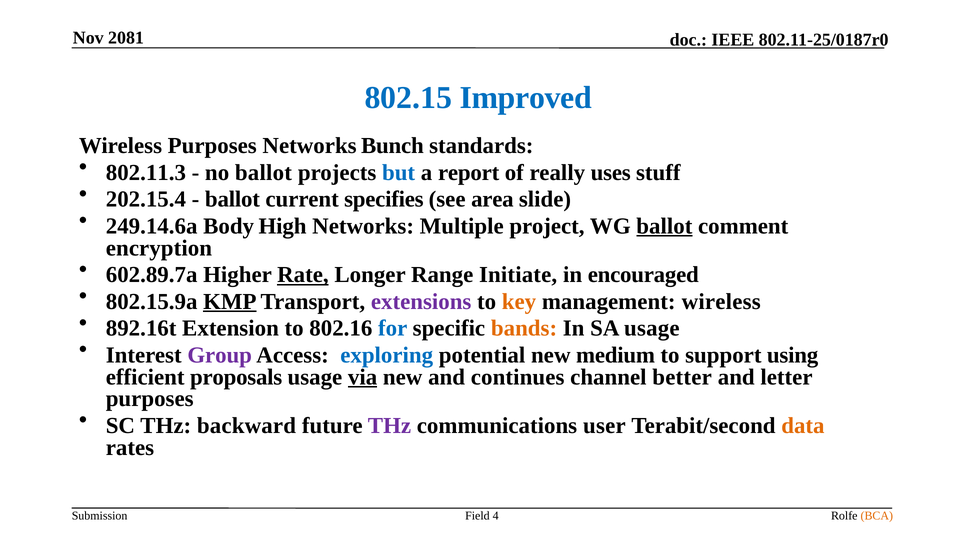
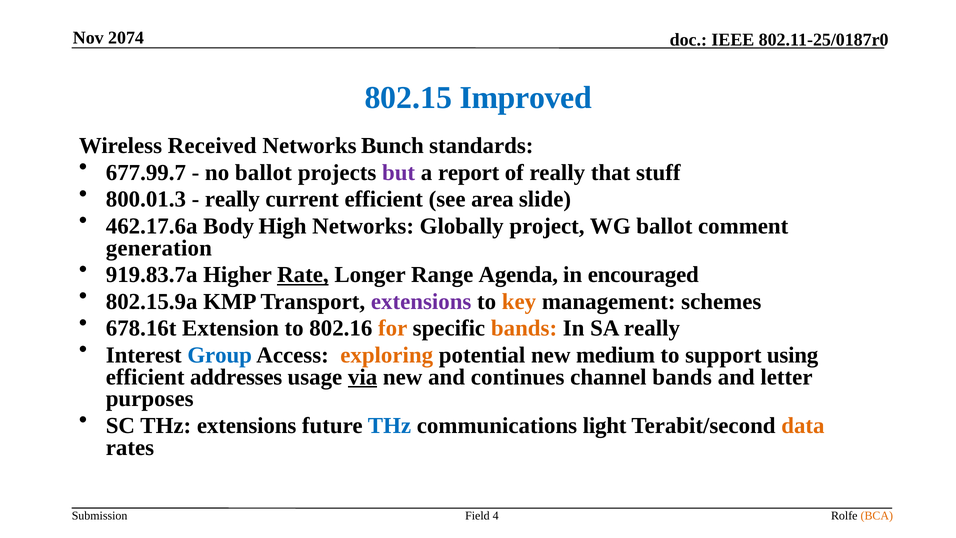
2081: 2081 -> 2074 (126, 38)
Wireless Purposes: Purposes -> Received (212, 146)
802.11.3: 802.11.3 -> 677.99.7 (146, 172)
but colour: blue -> purple (399, 172)
uses: uses -> that (611, 172)
202.15.4: 202.15.4 -> 800.01.3 (146, 199)
ballot: ballot -> really (232, 199)
current specifies: specifies -> efficient (384, 199)
249.14.6a: 249.14.6a -> 462.17.6a (152, 226)
Multiple: Multiple -> Globally (462, 226)
ballot underline: present -> none (664, 226)
encryption: encryption -> generation (159, 248)
602.89.7a: 602.89.7a -> 919.83.7a (152, 275)
Initiate: Initiate -> Agenda (518, 275)
KMP underline: present -> none (230, 301)
management wireless: wireless -> schemes (721, 301)
892.16t: 892.16t -> 678.16t (141, 328)
for colour: blue -> orange (393, 328)
SA usage: usage -> really (652, 328)
Group colour: purple -> blue (220, 355)
exploring colour: blue -> orange (387, 355)
proposals: proposals -> addresses (236, 377)
channel better: better -> bands (682, 377)
THz backward: backward -> extensions (247, 425)
THz colour: purple -> blue (389, 425)
user: user -> light (605, 425)
